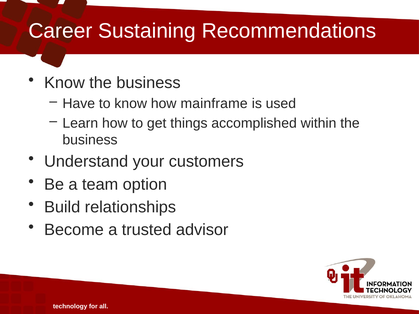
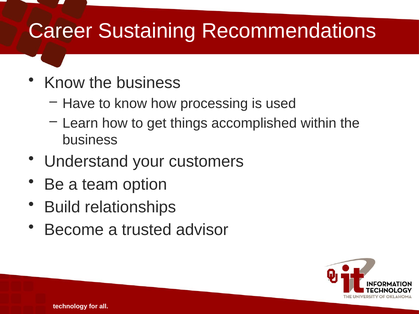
mainframe: mainframe -> processing (214, 104)
